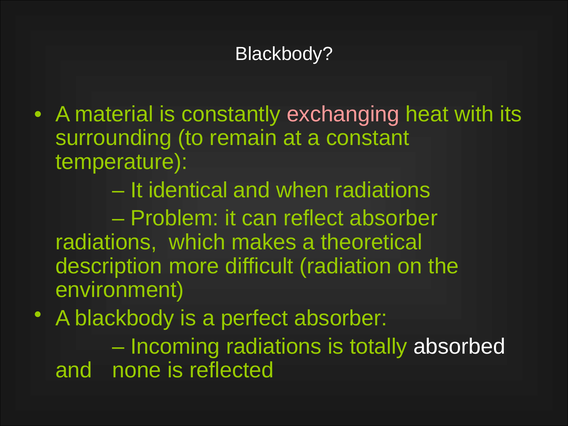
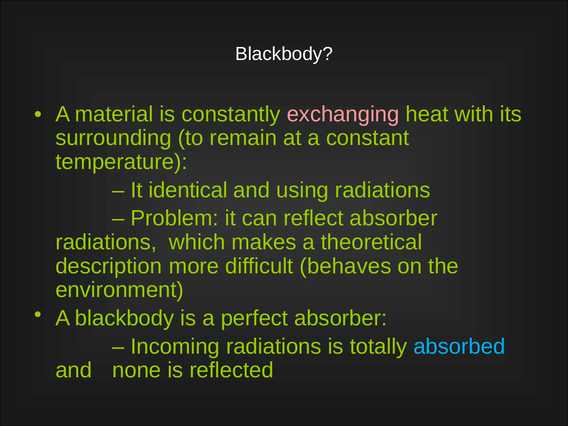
when: when -> using (303, 190)
radiation: radiation -> behaves (345, 266)
absorbed colour: white -> light blue (459, 347)
